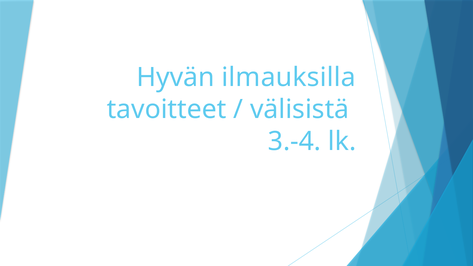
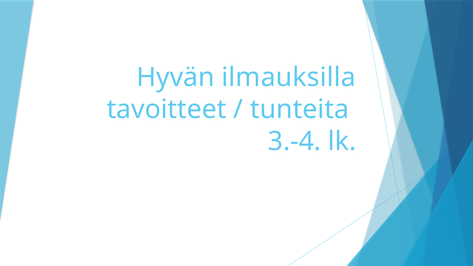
välisistä: välisistä -> tunteita (300, 109)
